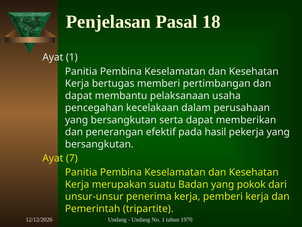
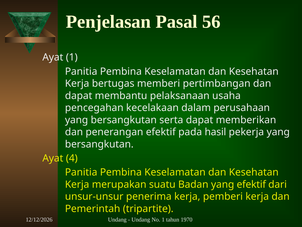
18: 18 -> 56 (211, 22)
7: 7 -> 4 (72, 158)
yang pokok: pokok -> efektif (251, 184)
